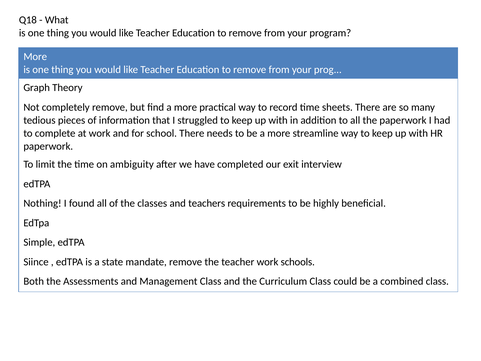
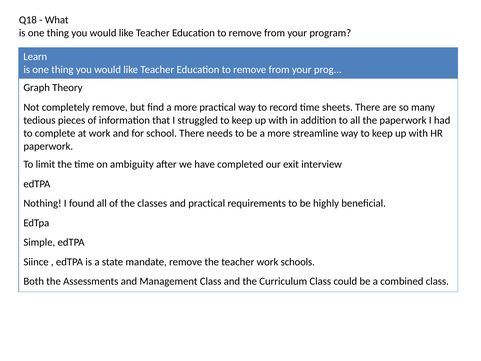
More: More -> Learn (35, 57)
and teachers: teachers -> practical (207, 203)
